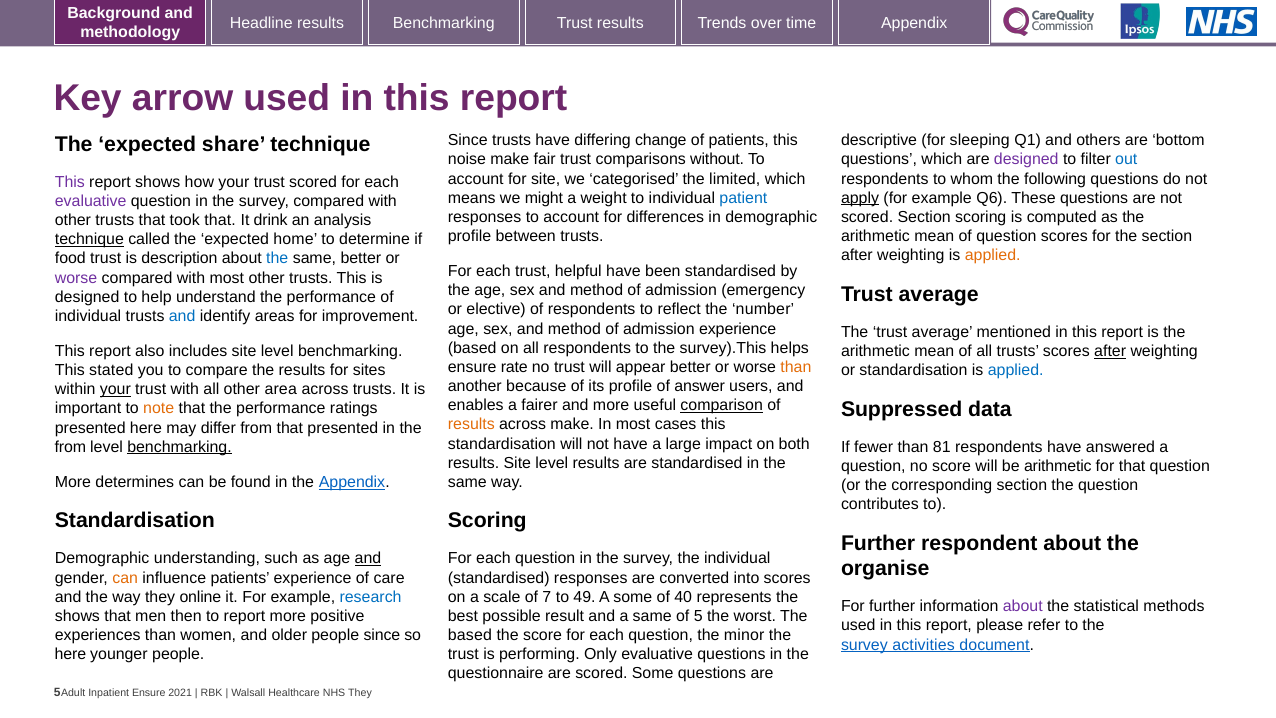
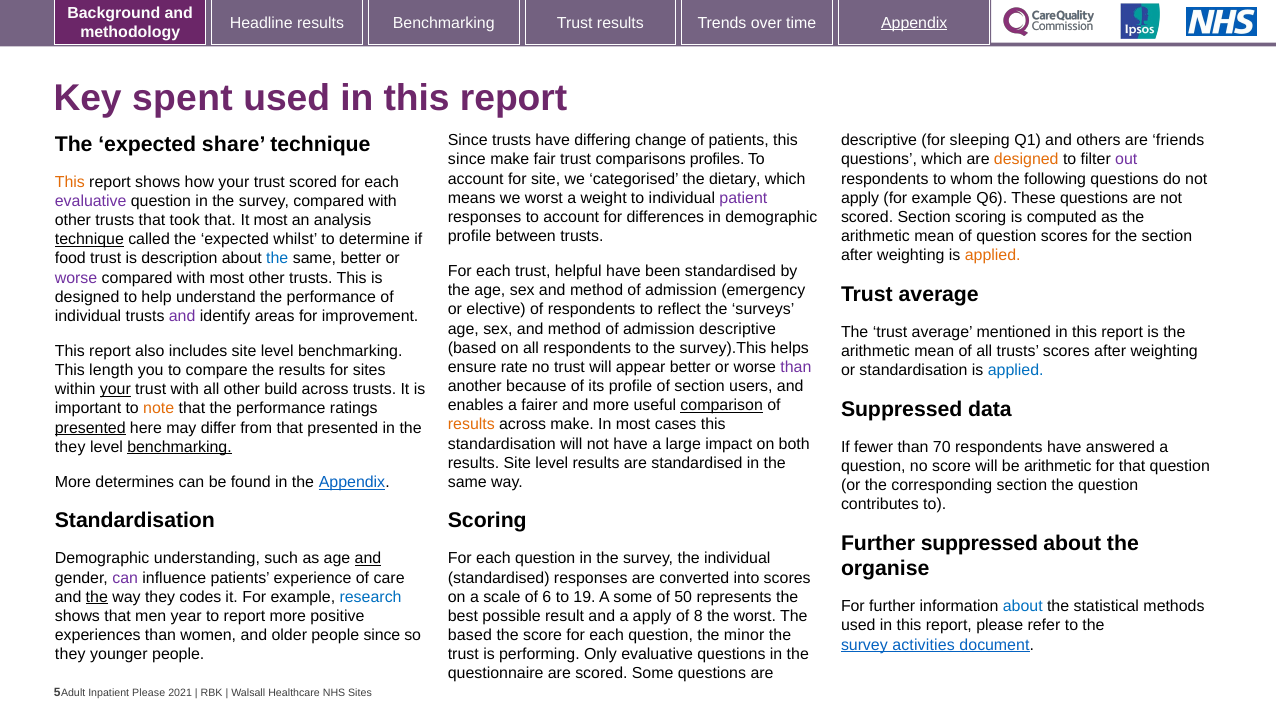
Appendix underline: none -> present (914, 23)
arrow: arrow -> spent (182, 98)
bottom: bottom -> friends (1178, 141)
noise: noise -> since (467, 160)
without: without -> profiles (717, 160)
designed colour: purple -> orange (1026, 160)
out colour: blue -> purple (1126, 160)
limited: limited -> dietary (735, 179)
This colour: purple -> orange (70, 182)
we might: might -> worst (544, 198)
patient colour: blue -> purple (743, 198)
apply underline: present -> none (860, 198)
It drink: drink -> most (271, 220)
home: home -> whilst (295, 239)
number: number -> surveys (763, 310)
and colour: blue -> purple (182, 316)
admission experience: experience -> descriptive (738, 329)
after underline: present -> none (1110, 351)
than colour: orange -> purple (796, 367)
stated: stated -> length (111, 370)
of answer: answer -> section (700, 386)
area: area -> build (281, 389)
presented underline: none -> present (90, 428)
from: from -> they (70, 447)
81: 81 -> 70 (942, 447)
Further respondent: respondent -> suppressed (979, 543)
can colour: orange -> purple (125, 578)
the underline: none -> present (97, 597)
online: online -> codes (200, 597)
7: 7 -> 6 (547, 597)
49: 49 -> 19 (585, 597)
40: 40 -> 50 (683, 597)
about colour: purple -> blue (1023, 606)
then: then -> year (186, 616)
a same: same -> apply (652, 616)
of 5: 5 -> 8 (698, 616)
here: here -> they (70, 654)
Ensure: Ensure -> Please (149, 693)
They: They -> Sites (360, 693)
